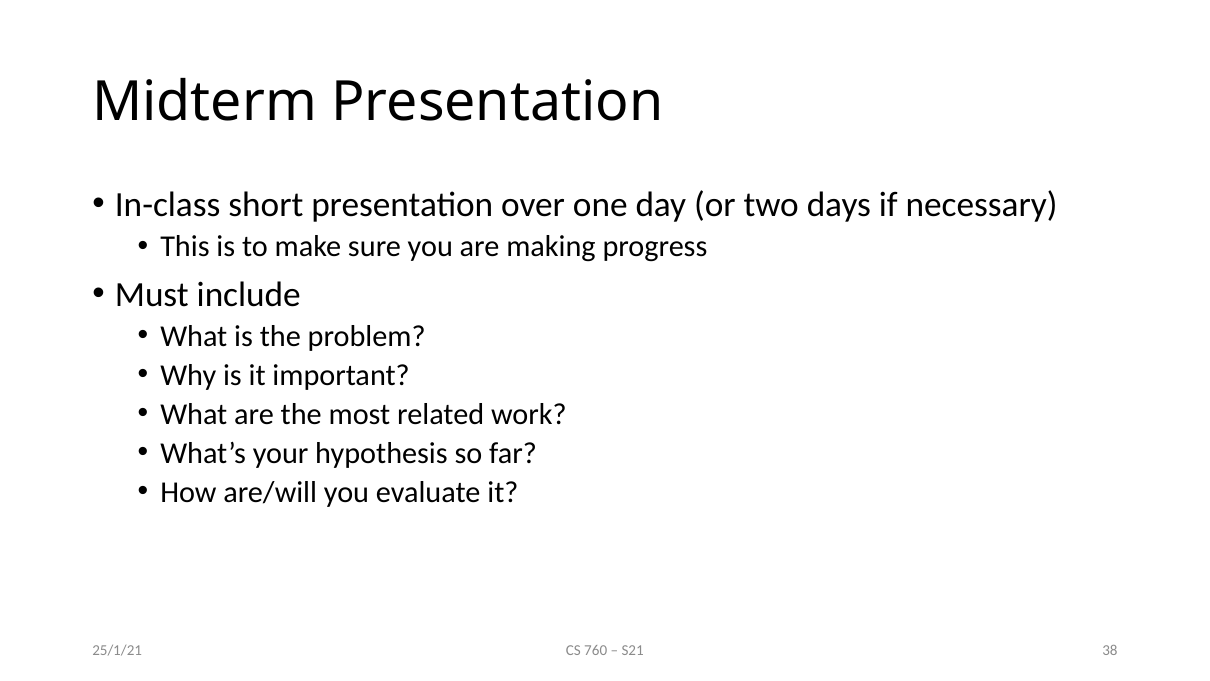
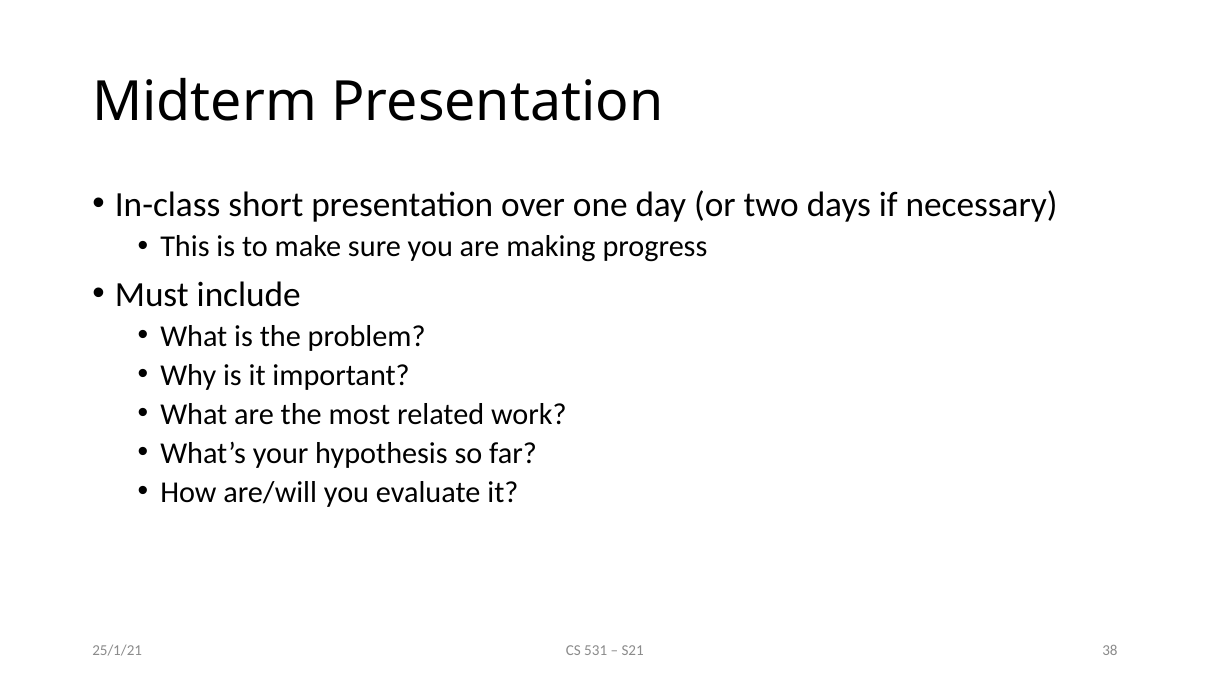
760: 760 -> 531 (596, 650)
